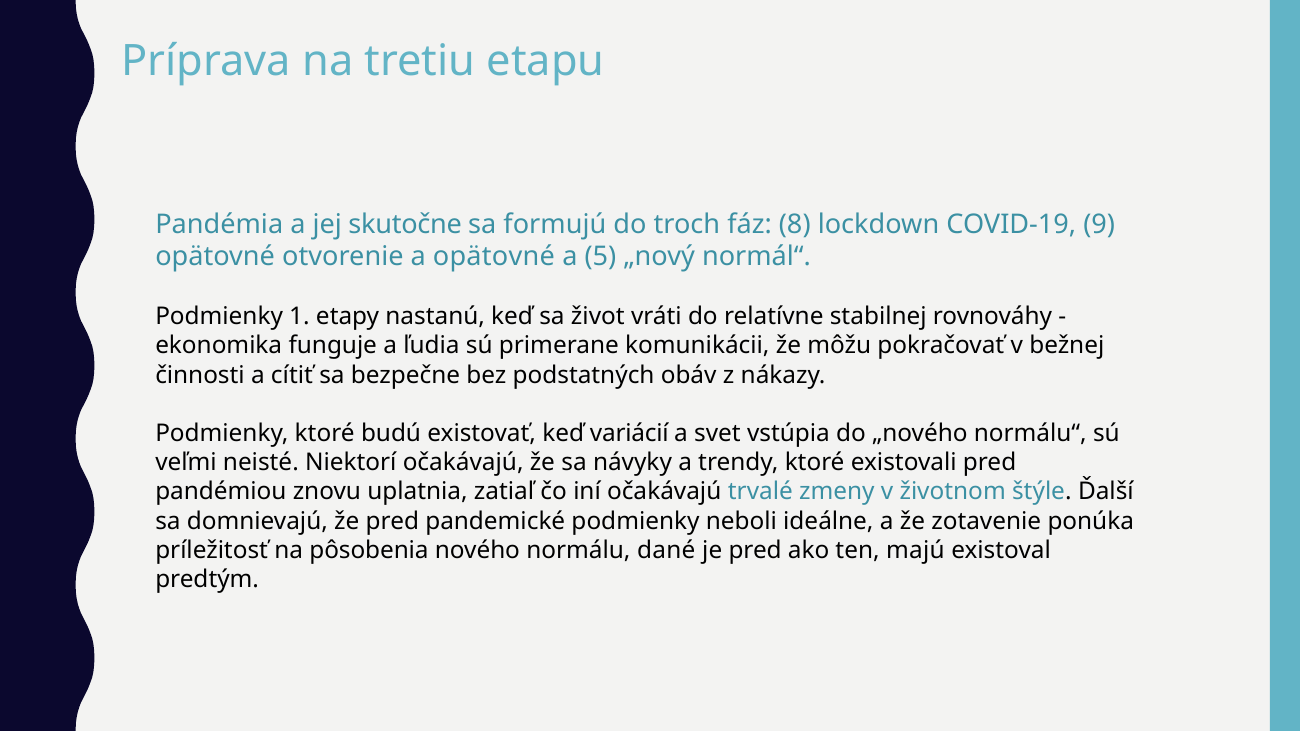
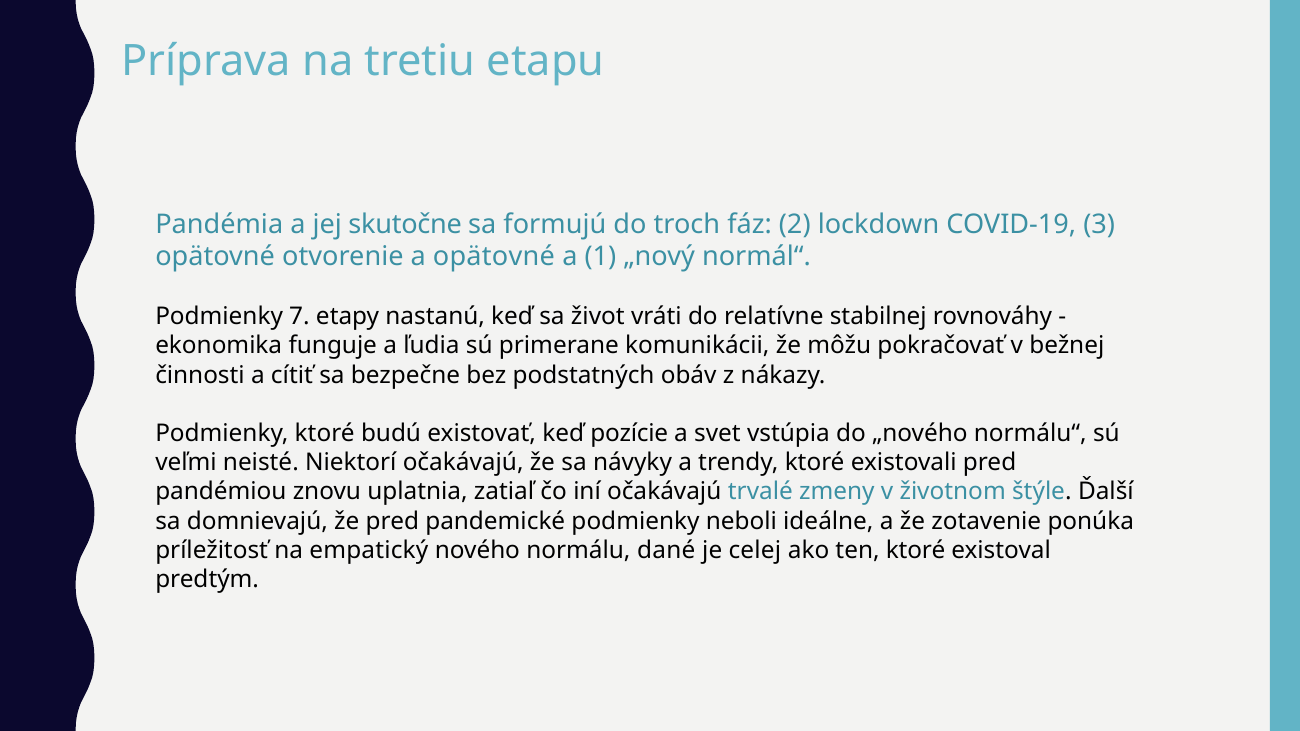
8: 8 -> 2 (795, 224)
9: 9 -> 3 (1099, 224)
5: 5 -> 1 (600, 257)
1: 1 -> 7 (299, 317)
variácií: variácií -> pozície (629, 434)
pôsobenia: pôsobenia -> empatický (369, 551)
je pred: pred -> celej (755, 551)
ten majú: majú -> ktoré (916, 551)
